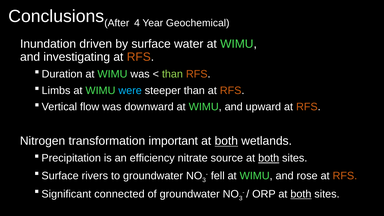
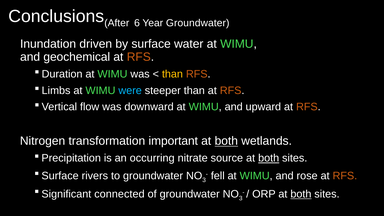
4: 4 -> 6 (137, 23)
Year Geochemical: Geochemical -> Groundwater (198, 23)
investigating: investigating -> geochemical (77, 57)
than colour: light green -> yellow (172, 74)
efficiency: efficiency -> occurring (152, 158)
